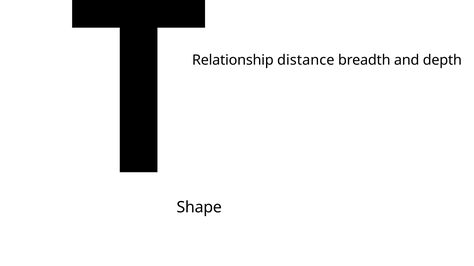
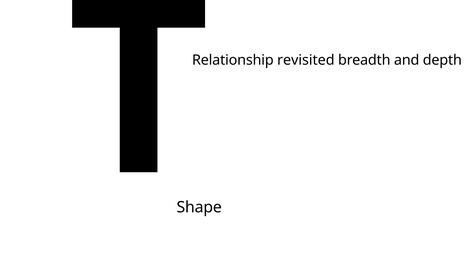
distance: distance -> revisited (306, 60)
